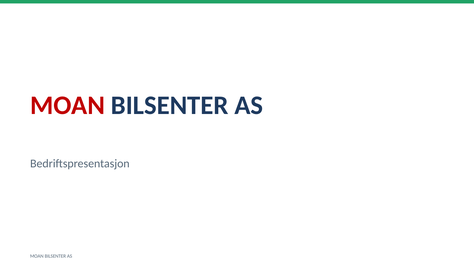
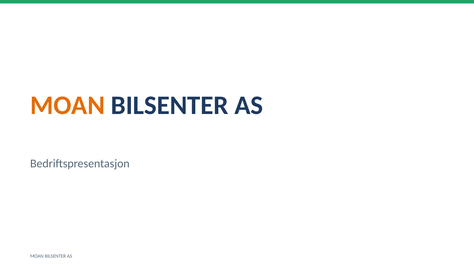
MOAN colour: red -> orange (68, 105)
